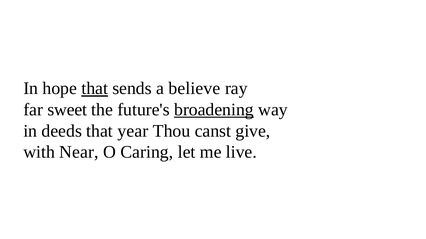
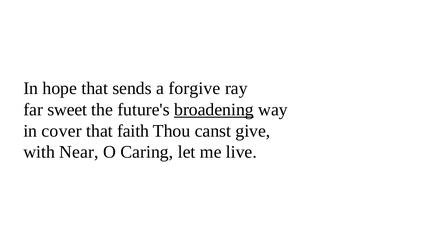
that underline: present -> none (95, 89)
believe: believe -> forgive (194, 89)
deeds: deeds -> cover (62, 131)
year: year -> faith (133, 131)
